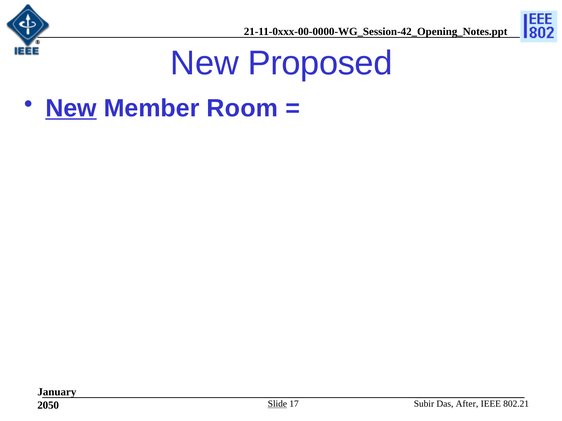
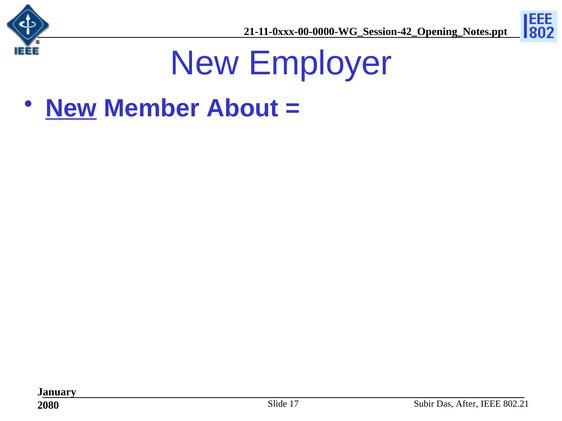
Proposed: Proposed -> Employer (320, 63)
Room: Room -> About (243, 108)
Slide underline: present -> none (277, 404)
2050: 2050 -> 2080 (48, 406)
